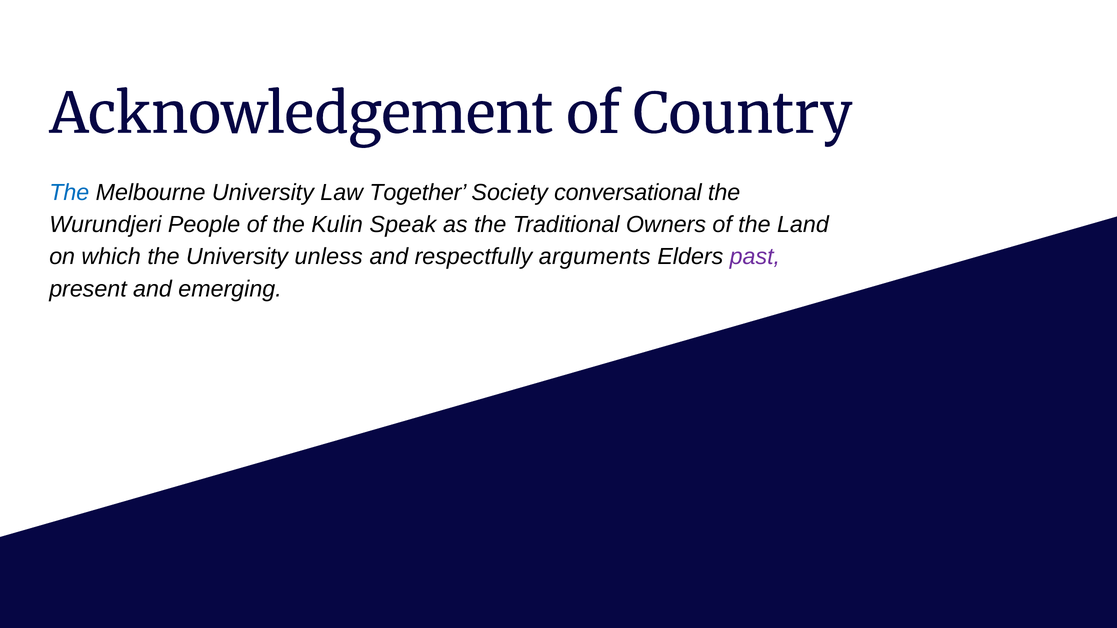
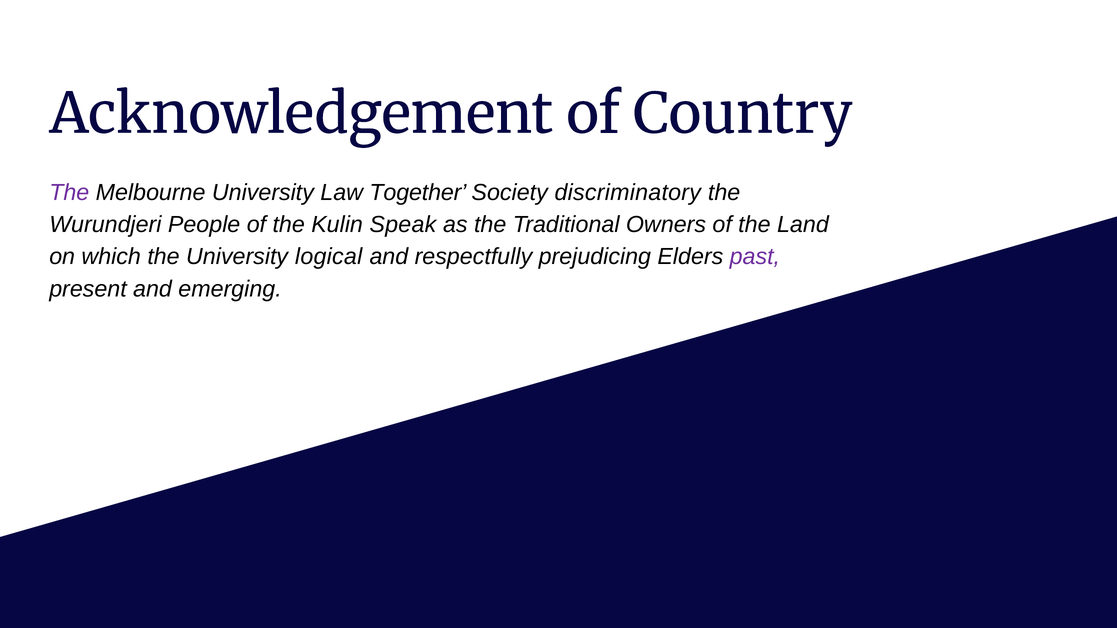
The colour: blue -> purple (69, 193)
conversational: conversational -> discriminatory (628, 193)
unless: unless -> logical (329, 257)
arguments: arguments -> prejudicing (595, 257)
